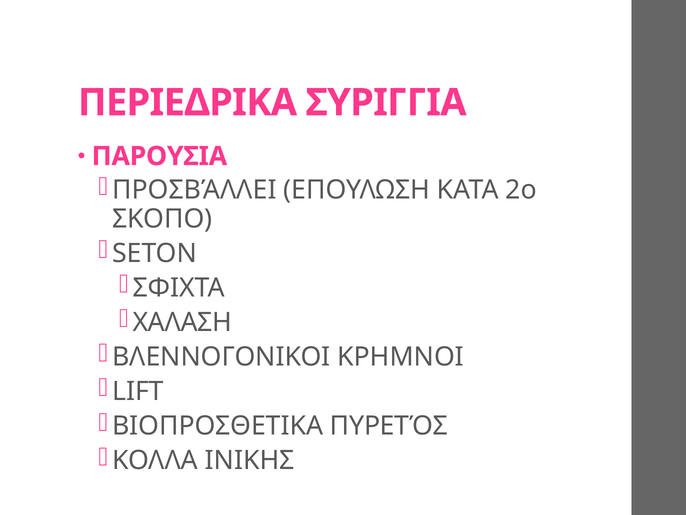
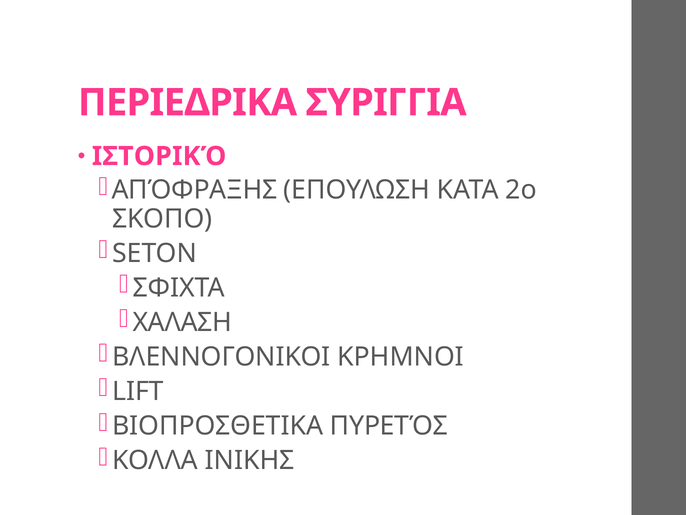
ΠΑΡΟΥΣΙΑ: ΠΑΡΟΥΣΙΑ -> ΙΣΤΟΡΙΚΌ (159, 156)
ΠΡΟΣΒΆΛΛΕΙ: ΠΡΟΣΒΆΛΛΕΙ -> ΑΠΌΦΡΑΞΗΣ (195, 190)
